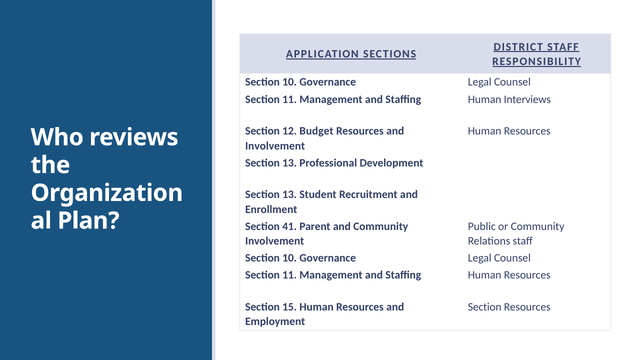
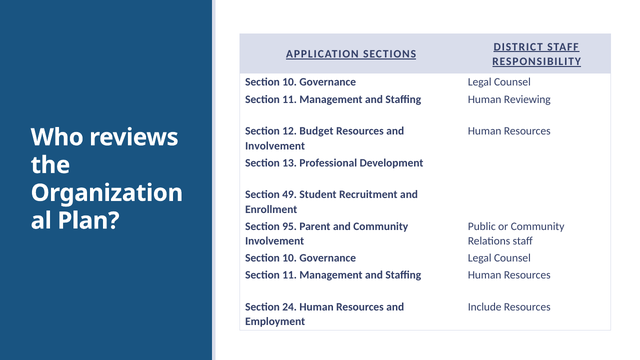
Interviews: Interviews -> Reviewing (527, 99)
13: 13 -> 49 (290, 195)
41: 41 -> 95 (290, 226)
15: 15 -> 24 (290, 307)
Section: Section -> Include (485, 307)
